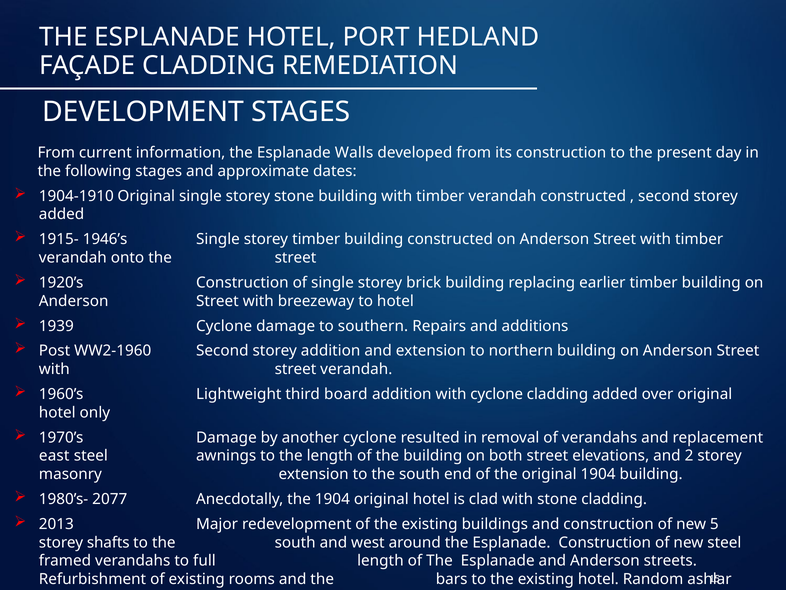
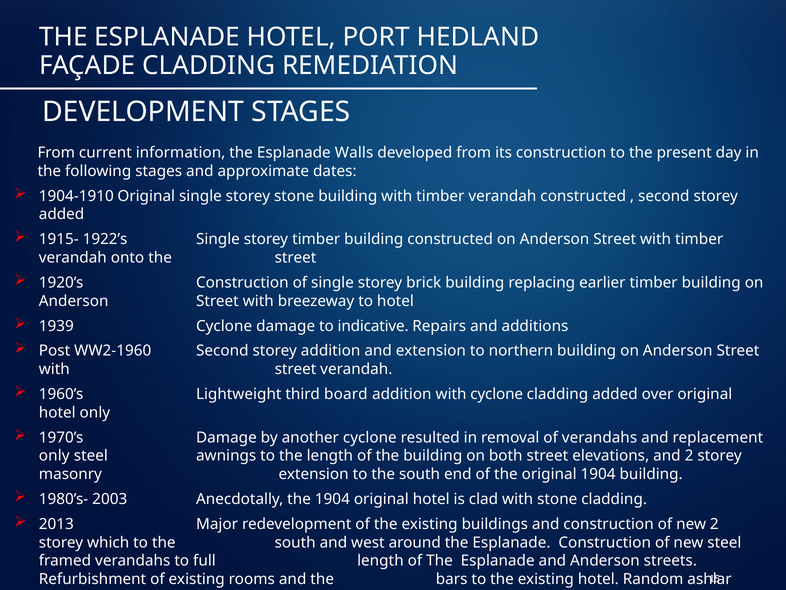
1946’s: 1946’s -> 1922’s (105, 239)
southern: southern -> indicative (373, 326)
east: east -> only (54, 455)
2077: 2077 -> 2003 (110, 499)
new 5: 5 -> 2 (714, 524)
shafts: shafts -> which (108, 542)
